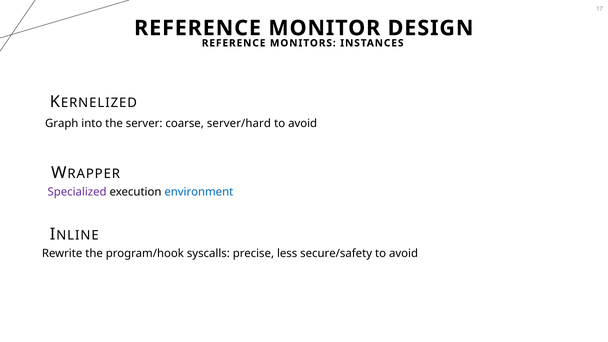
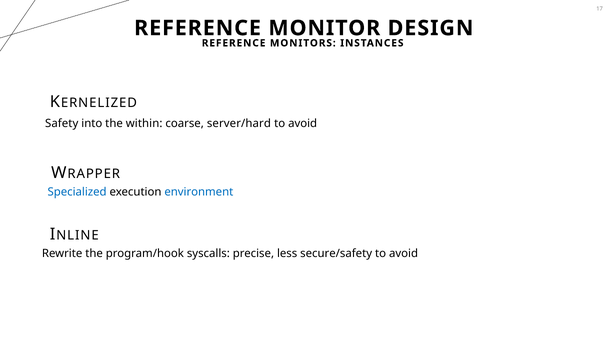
Graph: Graph -> Safety (62, 124)
server: server -> within (144, 124)
Specialized colour: purple -> blue (77, 192)
